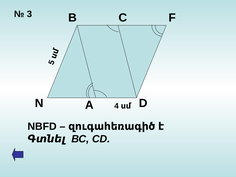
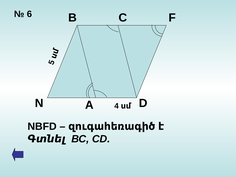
3: 3 -> 6 (29, 14)
